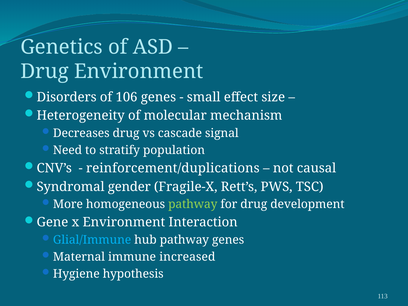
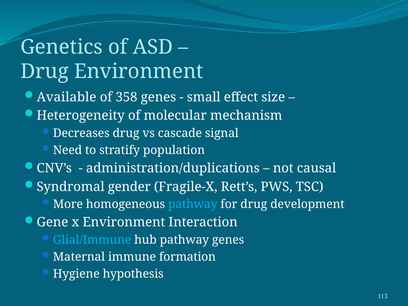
Disorders: Disorders -> Available (67, 97)
106: 106 -> 358 (127, 97)
reinforcement/duplications: reinforcement/duplications -> administration/duplications (173, 168)
pathway colour: light green -> light blue (193, 204)
increased: increased -> formation (187, 257)
